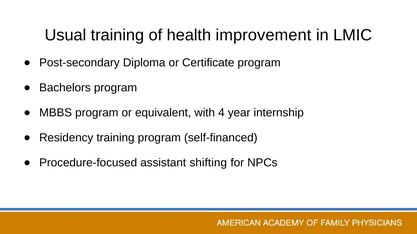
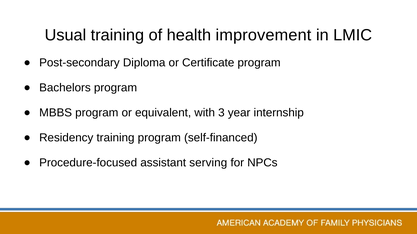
4: 4 -> 3 (221, 113)
shifting: shifting -> serving (208, 163)
